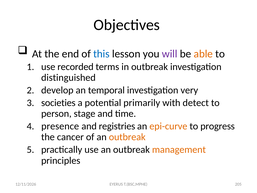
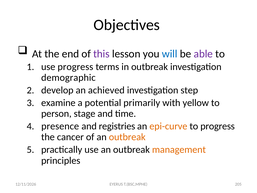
this colour: blue -> purple (101, 54)
will colour: purple -> blue (170, 54)
able colour: orange -> purple (203, 54)
use recorded: recorded -> progress (75, 67)
distinguished: distinguished -> demographic (68, 78)
temporal: temporal -> achieved (106, 90)
very: very -> step (189, 90)
societies: societies -> examine (58, 103)
detect: detect -> yellow (196, 103)
